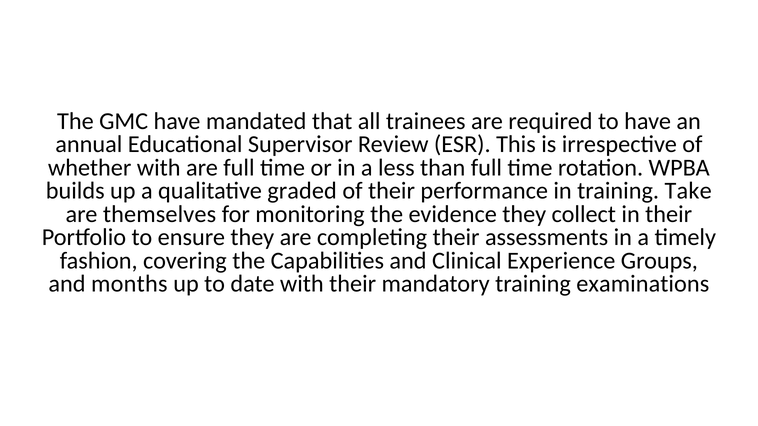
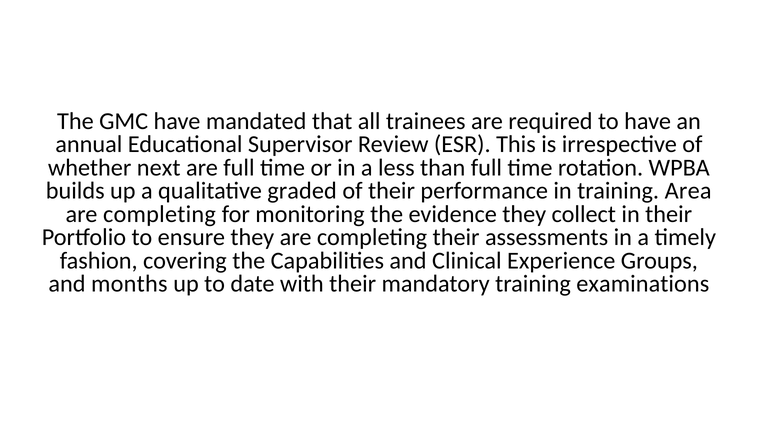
whether with: with -> next (159, 168)
Take: Take -> Area (688, 191)
themselves: themselves -> completing (159, 214)
